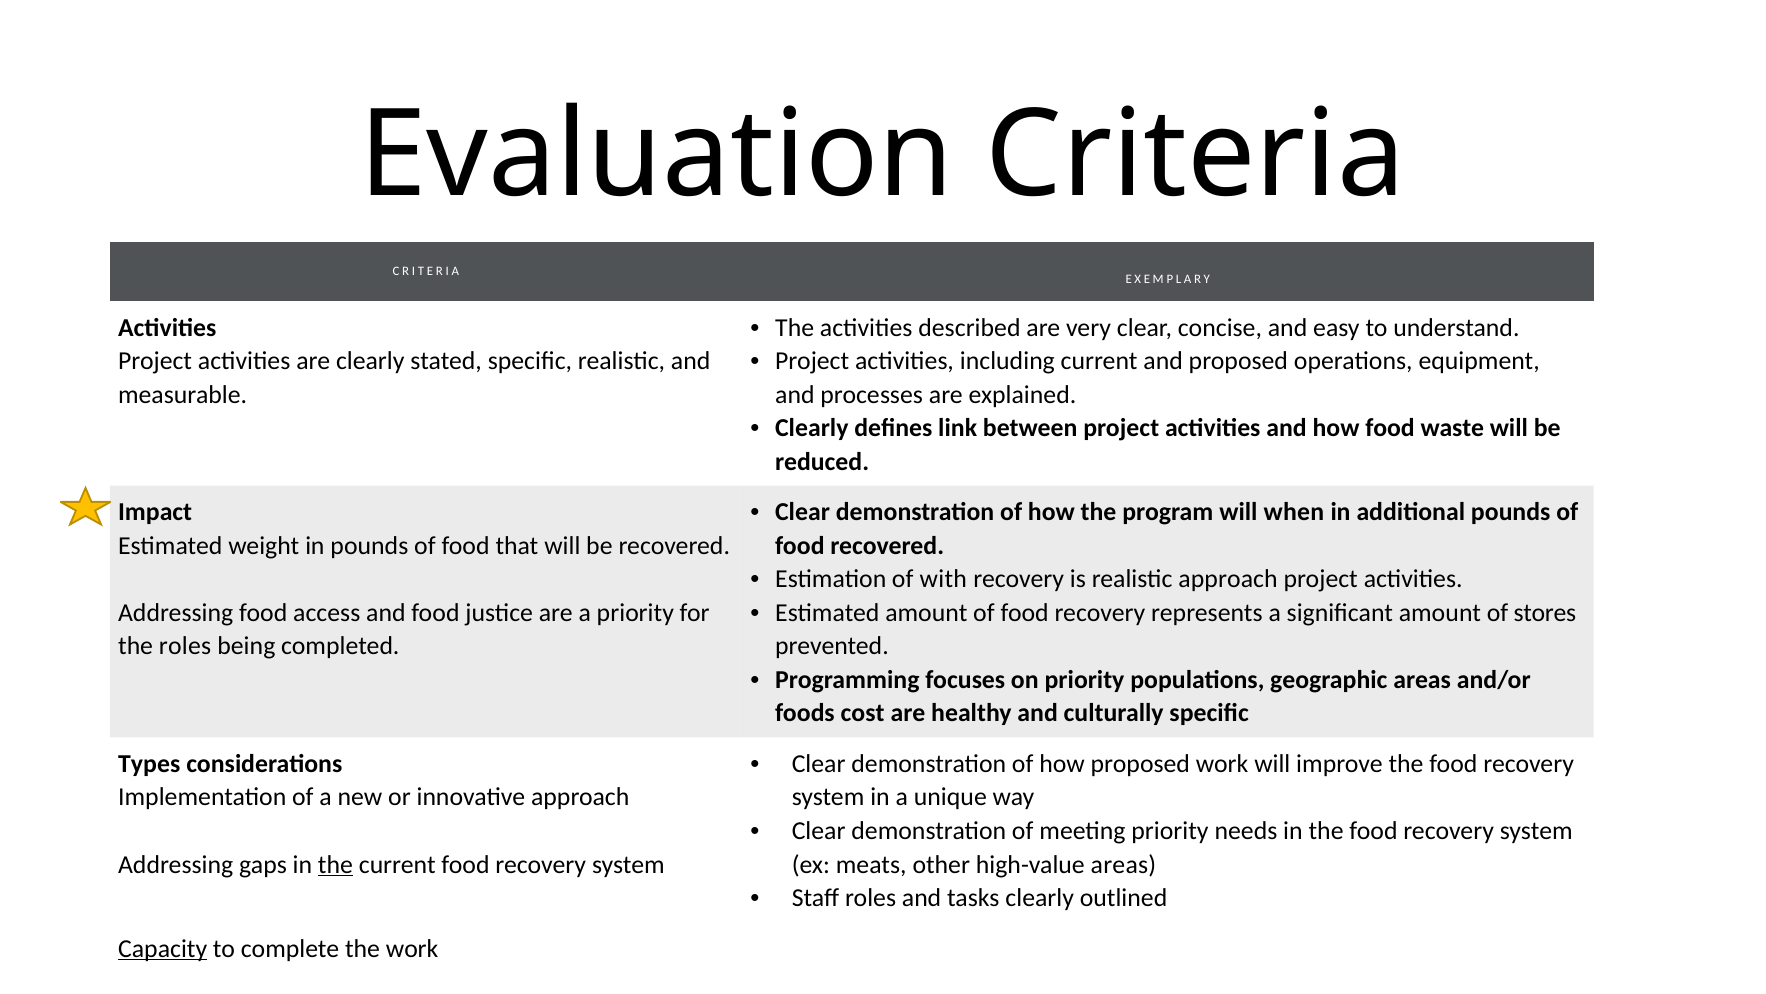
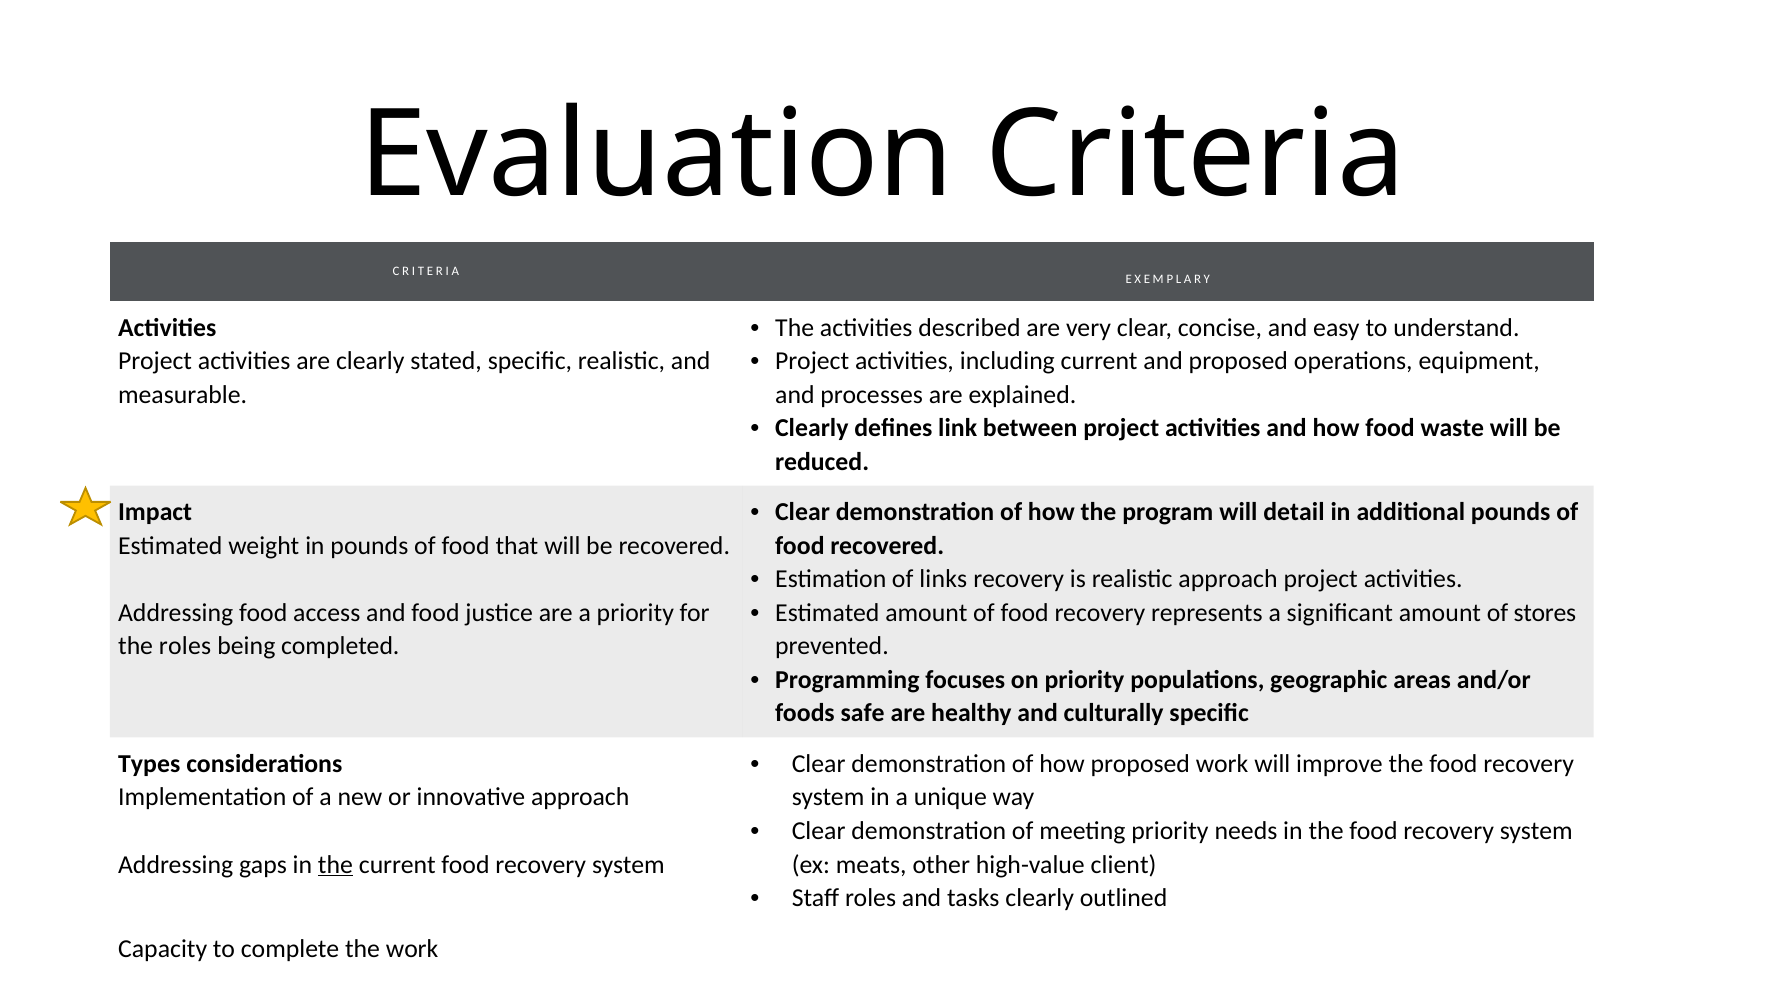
when: when -> detail (1294, 512)
with: with -> links (943, 579)
cost: cost -> safe (863, 713)
high-value areas: areas -> client (1124, 864)
Capacity underline: present -> none (163, 948)
